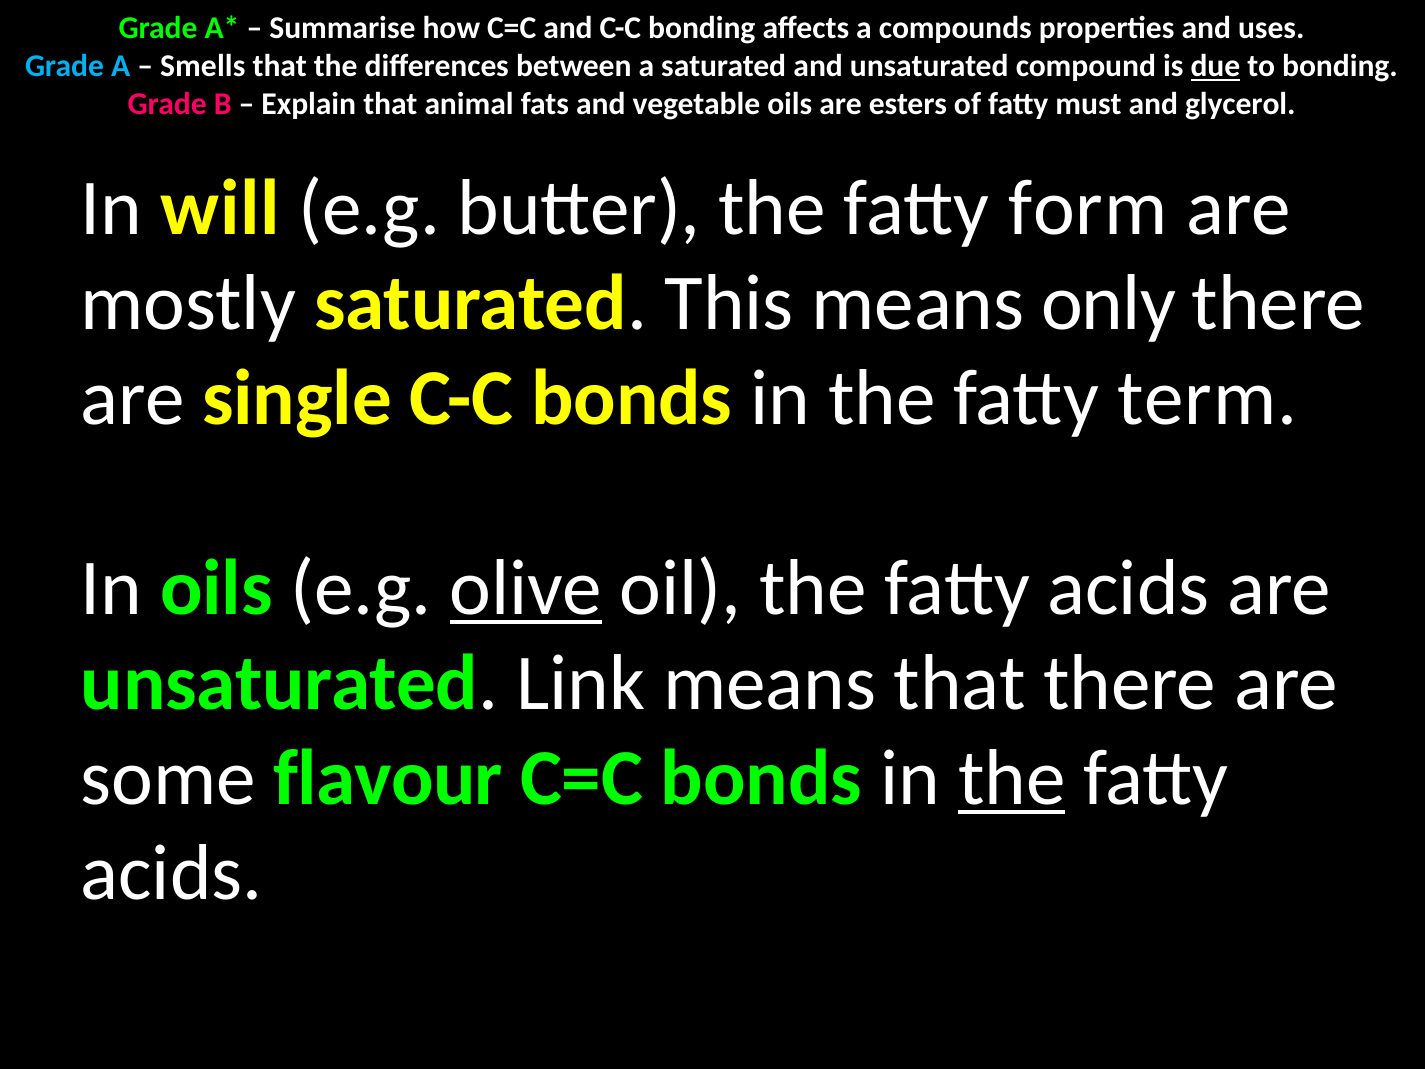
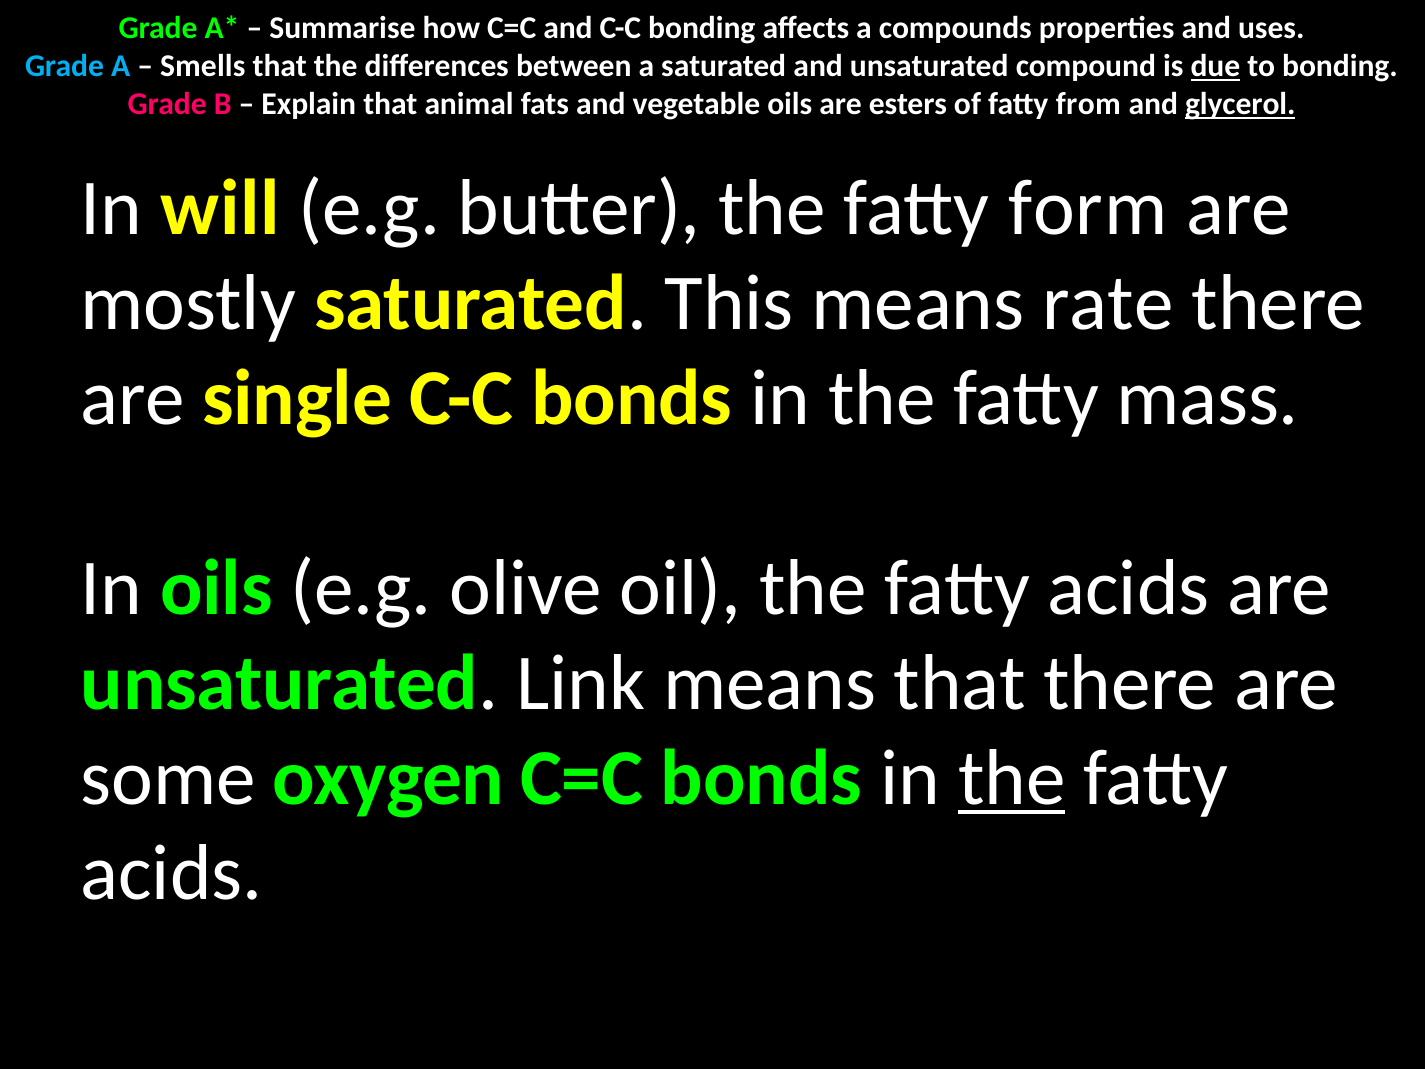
must: must -> from (1088, 104)
glycerol underline: none -> present (1240, 104)
only: only -> rate (1108, 303)
term: term -> mass (1208, 398)
olive underline: present -> none (526, 588)
flavour: flavour -> oxygen (388, 778)
